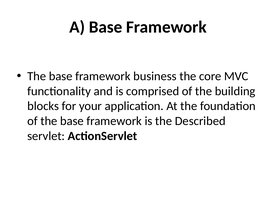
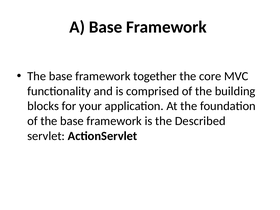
business: business -> together (155, 76)
